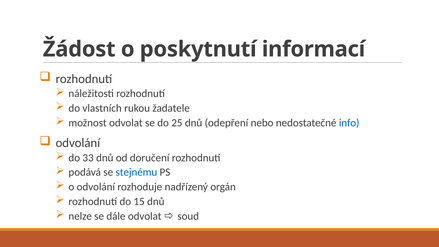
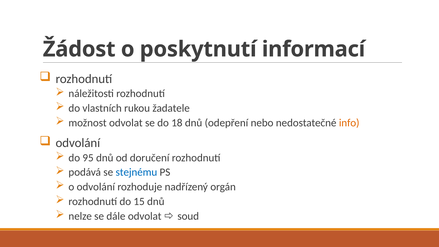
25: 25 -> 18 (177, 123)
info colour: blue -> orange (349, 123)
33: 33 -> 95 (88, 158)
